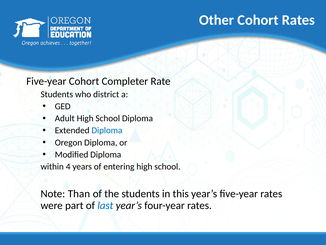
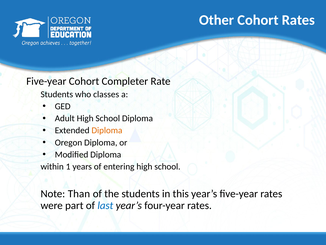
district: district -> classes (106, 94)
Diploma colour: blue -> orange (107, 130)
4: 4 -> 1 (68, 166)
